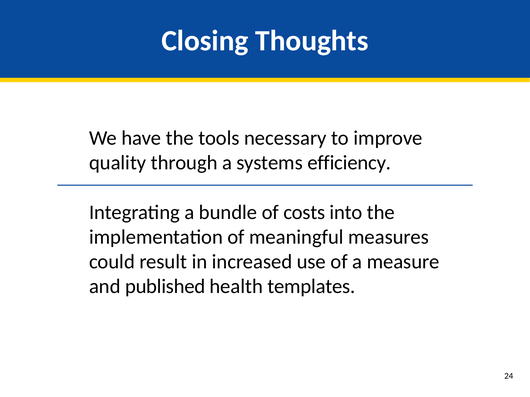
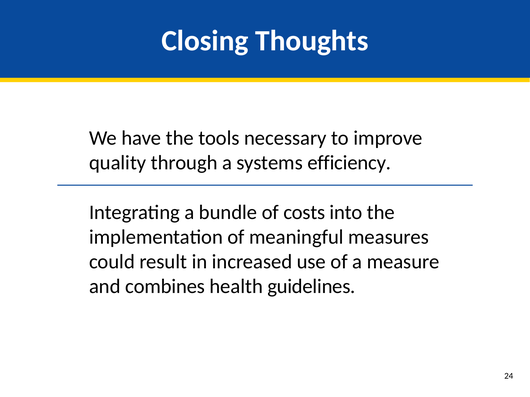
published: published -> combines (165, 287)
templates: templates -> guidelines (311, 287)
